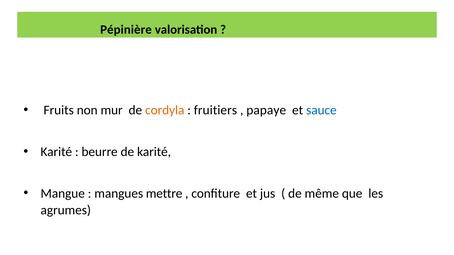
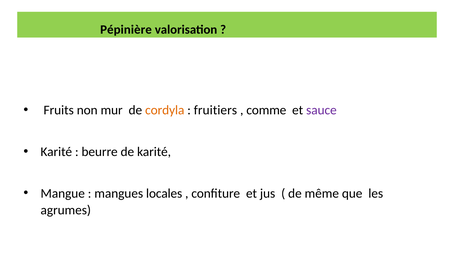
papaye: papaye -> comme (266, 110)
sauce colour: blue -> purple (321, 110)
mettre: mettre -> locales (164, 194)
